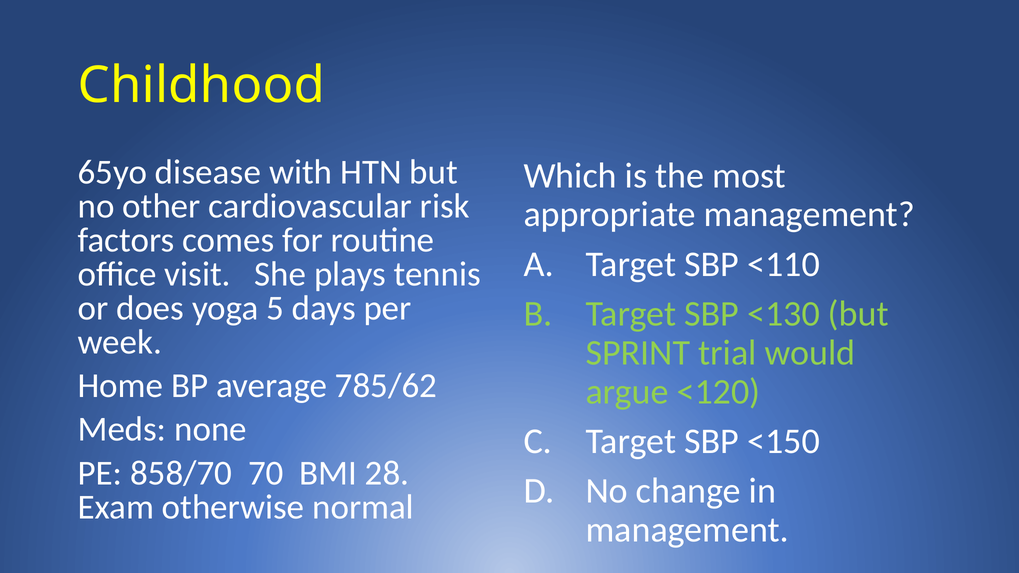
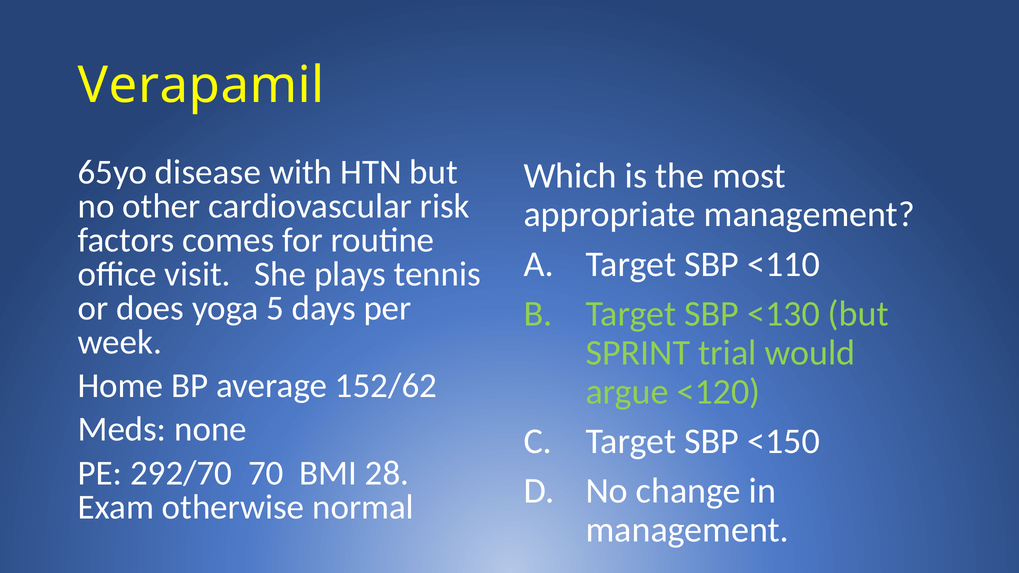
Childhood: Childhood -> Verapamil (201, 86)
785/62: 785/62 -> 152/62 (386, 386)
858/70: 858/70 -> 292/70 (181, 473)
